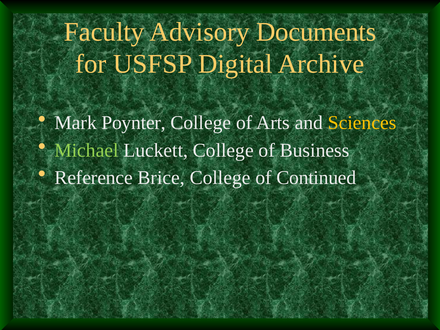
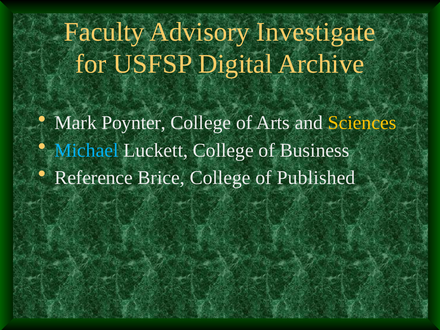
Documents: Documents -> Investigate (316, 32)
Michael colour: light green -> light blue (87, 150)
Continued: Continued -> Published (316, 178)
